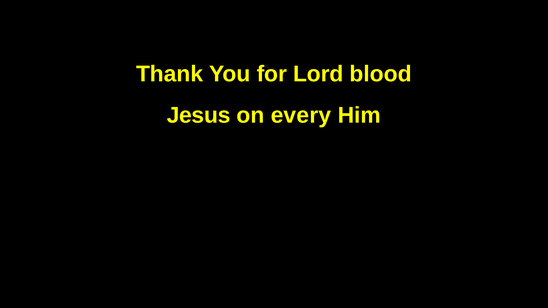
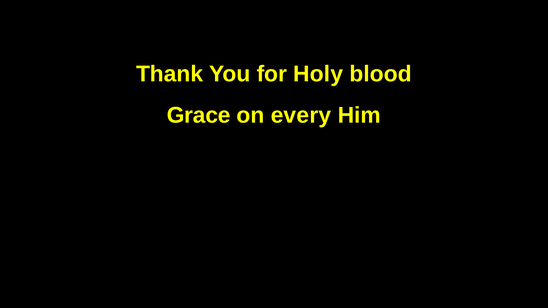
Lord: Lord -> Holy (318, 74)
Jesus: Jesus -> Grace (199, 115)
